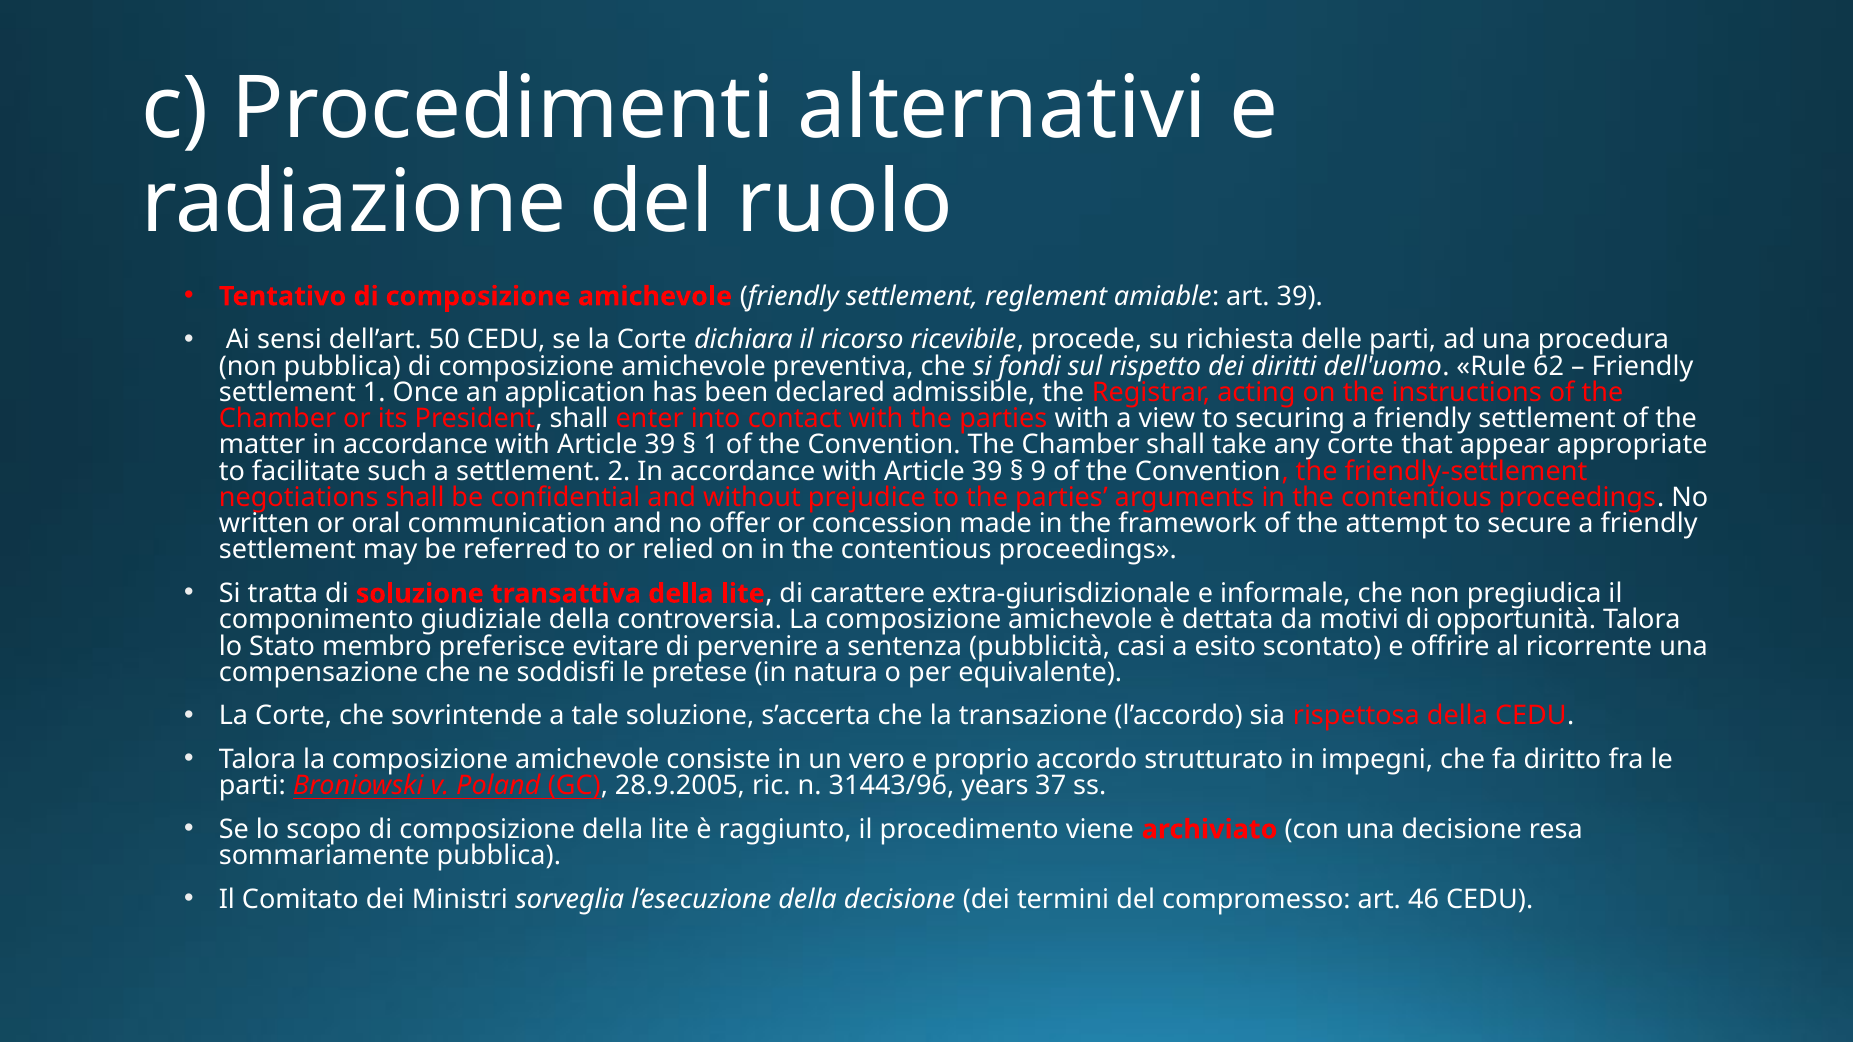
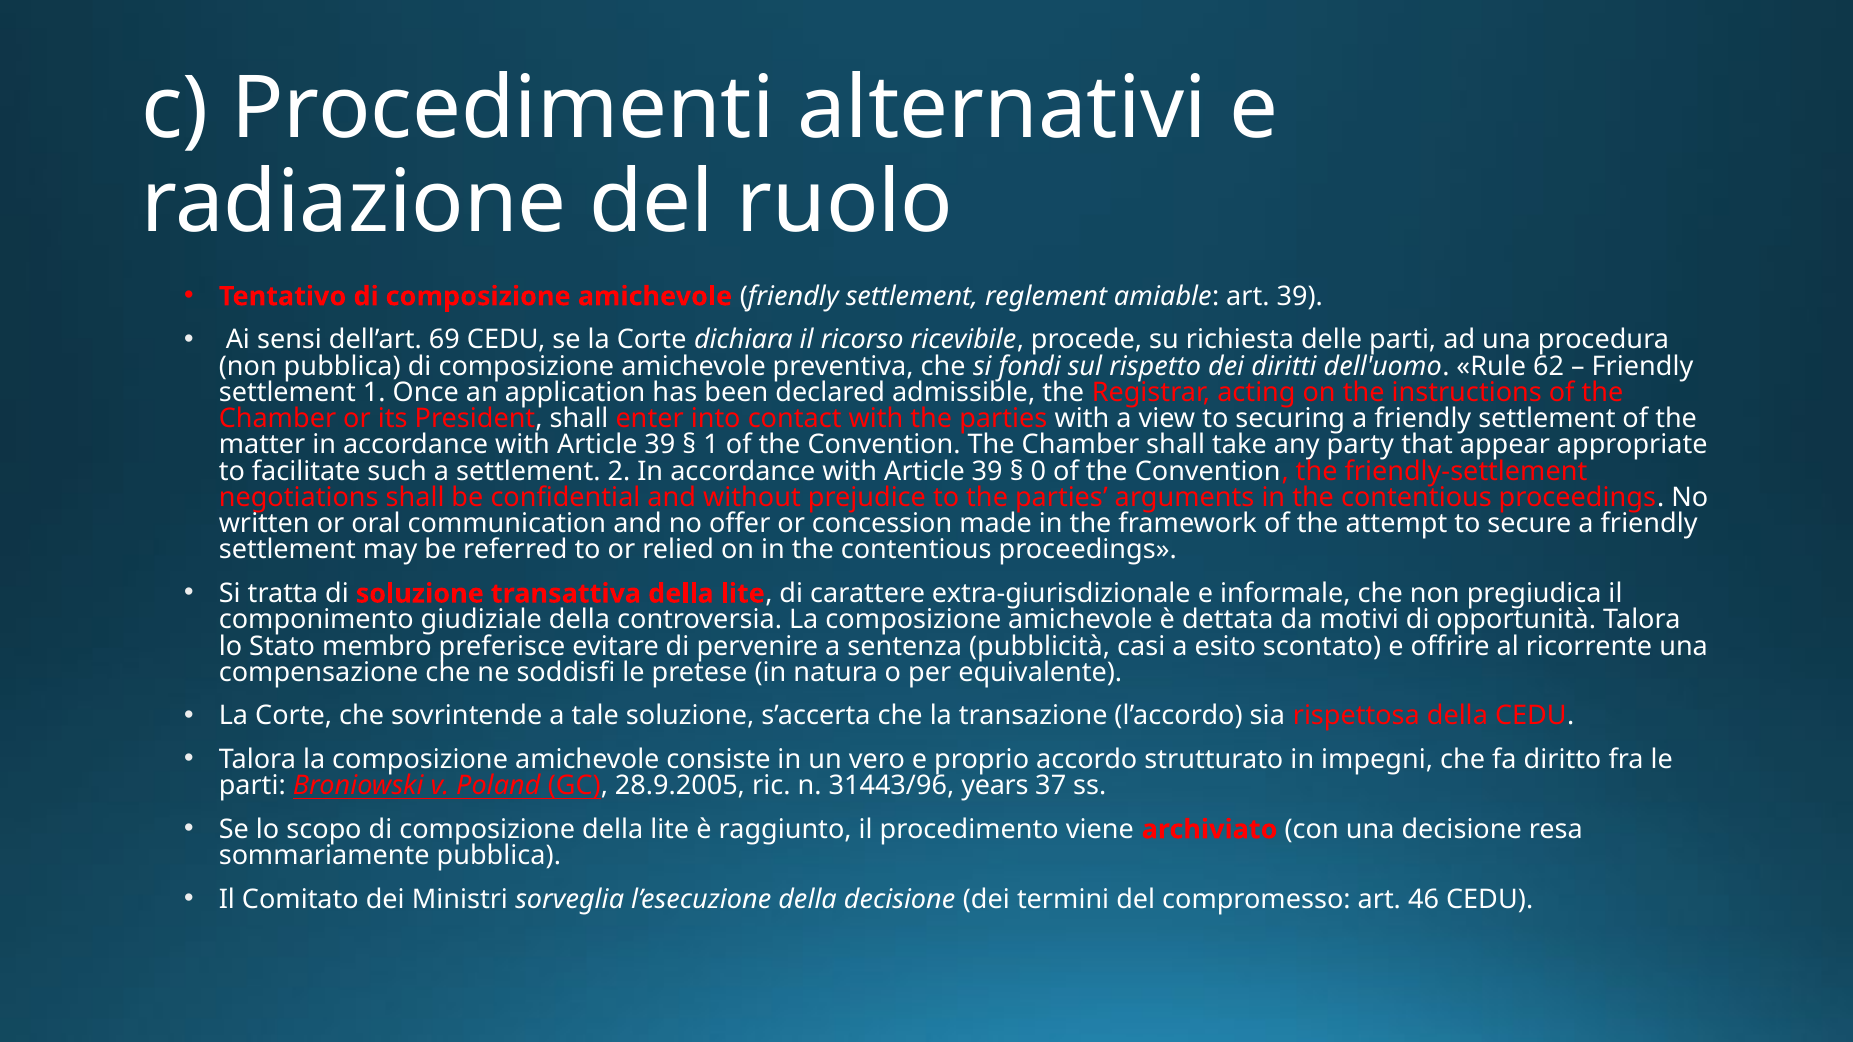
50: 50 -> 69 (444, 340)
any corte: corte -> party (1360, 445)
9: 9 -> 0 (1038, 471)
